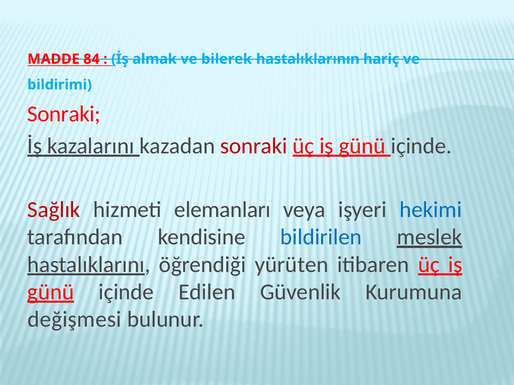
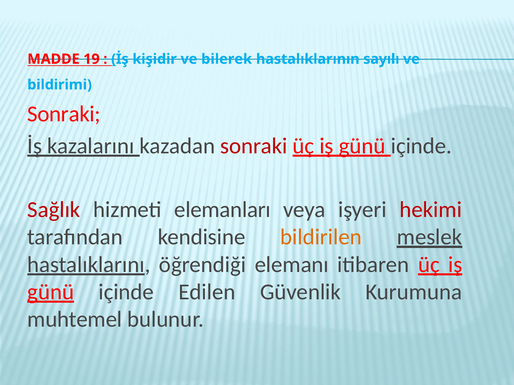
84: 84 -> 19 (91, 59)
almak: almak -> kişidir (155, 59)
hariç: hariç -> sayılı (381, 59)
hekimi colour: blue -> red (431, 210)
bildirilen colour: blue -> orange (321, 237)
yürüten: yürüten -> elemanı (292, 265)
değişmesi: değişmesi -> muhtemel (75, 320)
